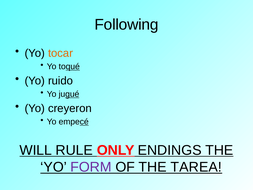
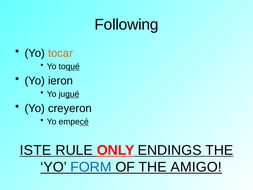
ruido: ruido -> ieron (60, 81)
WILL: WILL -> ISTE (36, 150)
FORM colour: purple -> blue (91, 167)
TAREA: TAREA -> AMIGO (196, 167)
